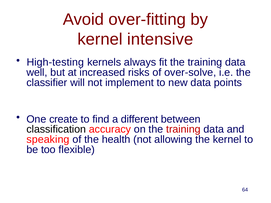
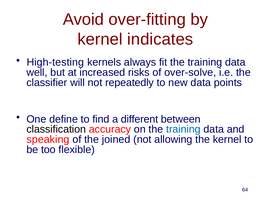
intensive: intensive -> indicates (160, 39)
implement: implement -> repeatedly (130, 83)
create: create -> define (64, 119)
training colour: red -> blue (183, 129)
health: health -> joined (116, 140)
